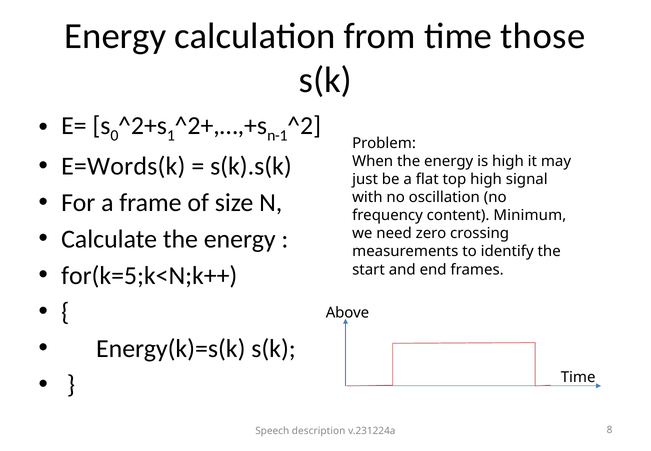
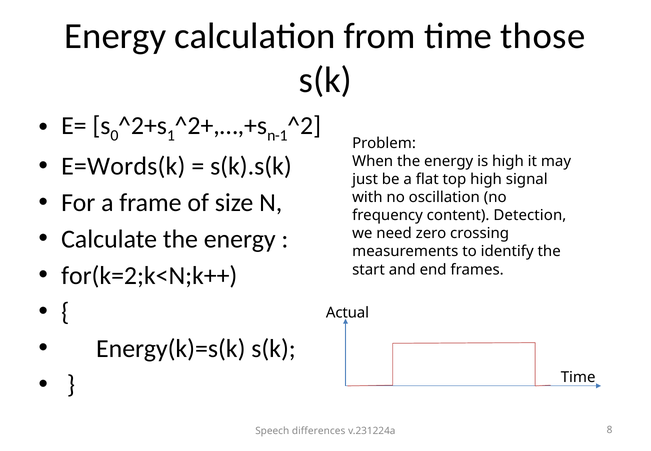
Minimum: Minimum -> Detection (530, 215)
for(k=5;k<N;k++: for(k=5;k<N;k++ -> for(k=2;k<N;k++ (149, 276)
Above: Above -> Actual (347, 313)
description: description -> differences (319, 431)
